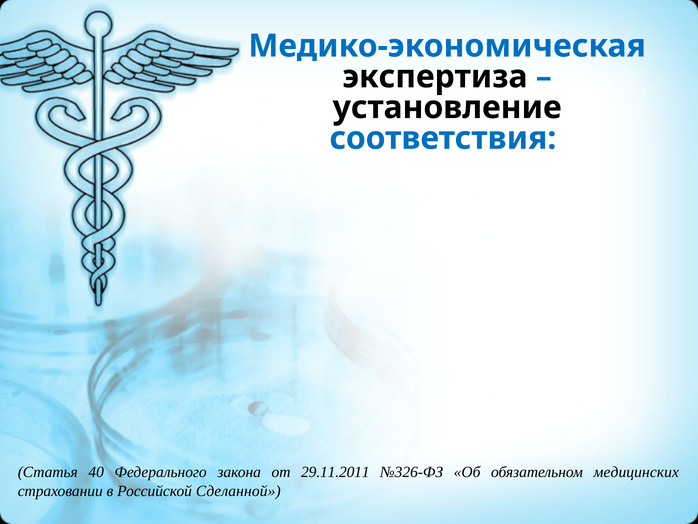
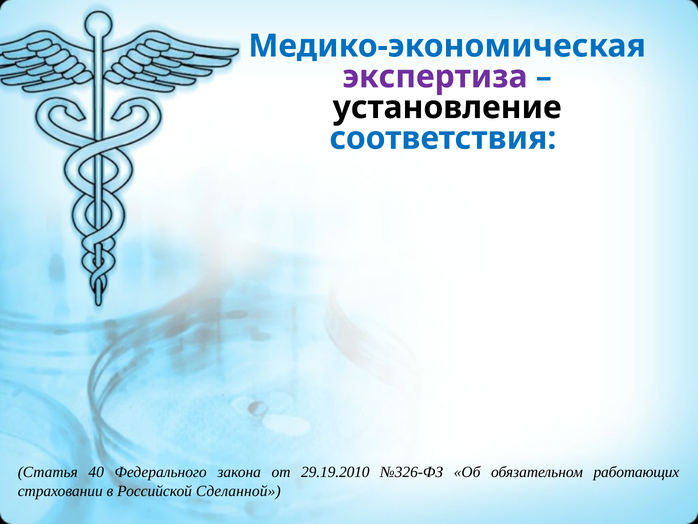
экспертиза colour: black -> purple (435, 77)
29.11.2011: 29.11.2011 -> 29.19.2010 (335, 472)
медицинских: медицинских -> работающих (636, 472)
